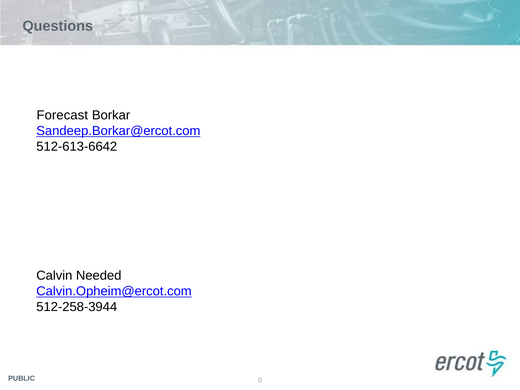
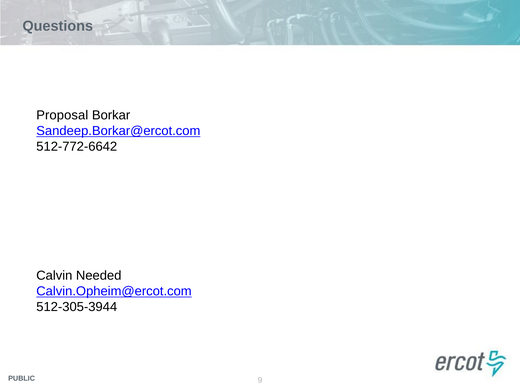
Forecast: Forecast -> Proposal (62, 115)
512-613-6642: 512-613-6642 -> 512-772-6642 (77, 146)
512-258-3944: 512-258-3944 -> 512-305-3944 (77, 307)
